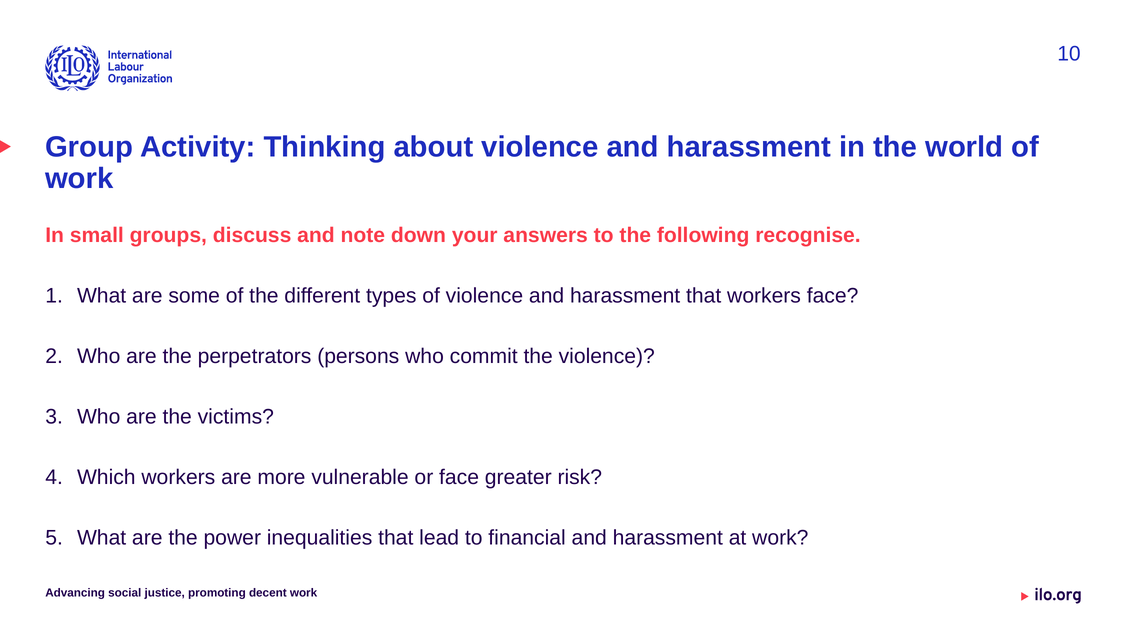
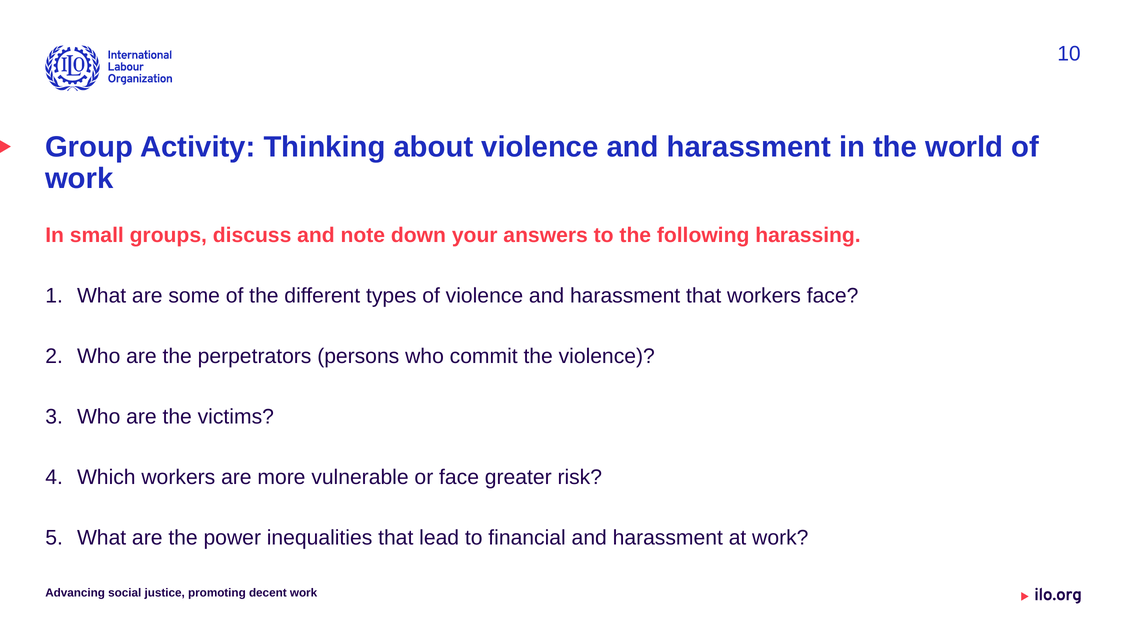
recognise: recognise -> harassing (808, 235)
